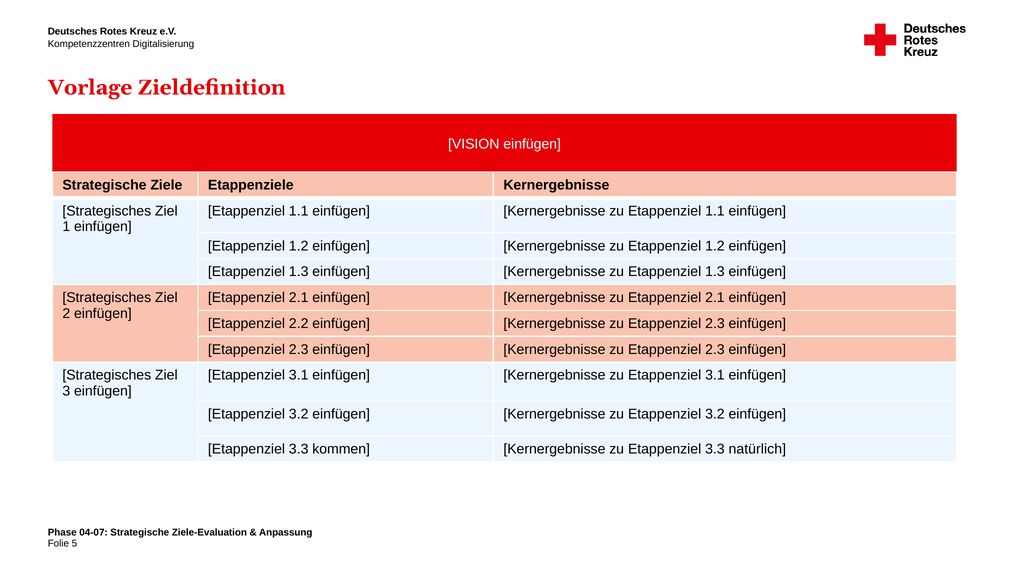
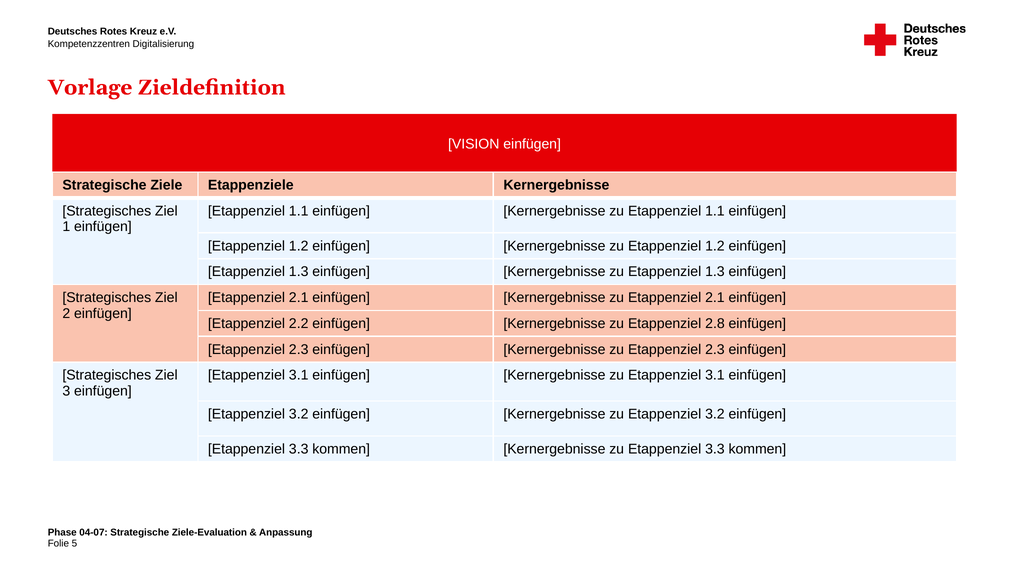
2.3: 2.3 -> 2.8 (715, 323)
zu Etappenziel 3.3 natürlich: natürlich -> kommen (757, 449)
